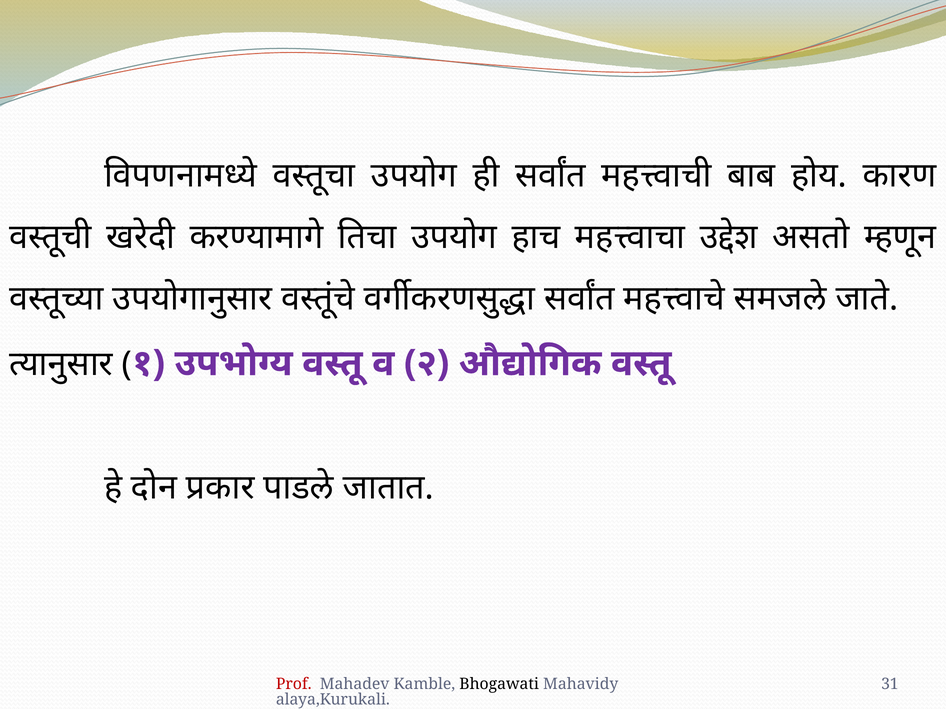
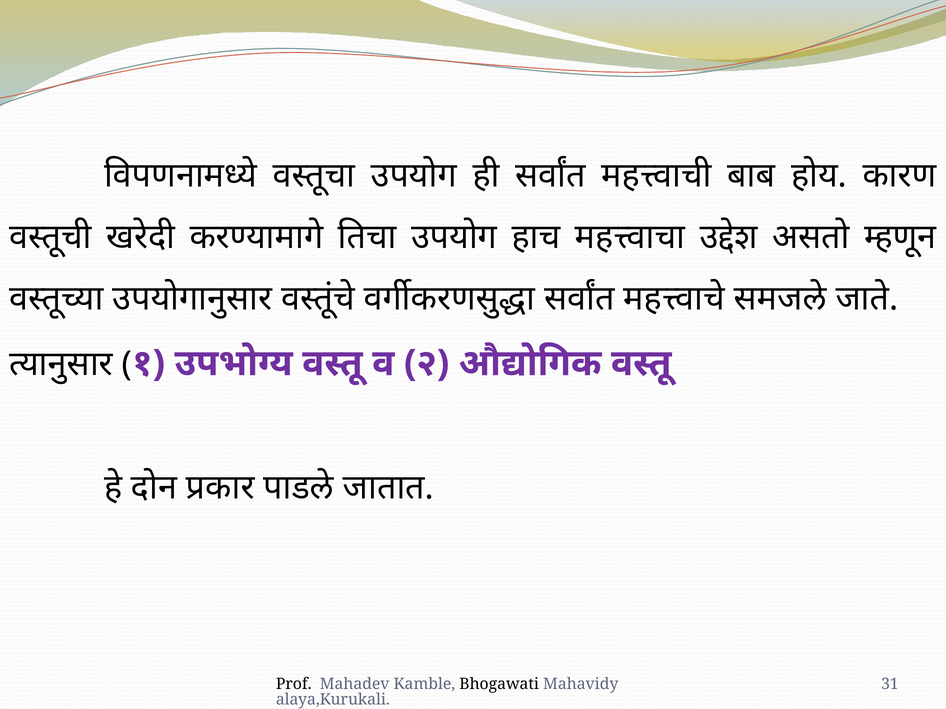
Prof colour: red -> black (294, 684)
